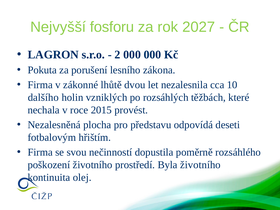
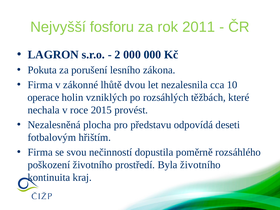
2027: 2027 -> 2011 (199, 27)
dalšího: dalšího -> operace (43, 97)
olej: olej -> kraj (82, 178)
